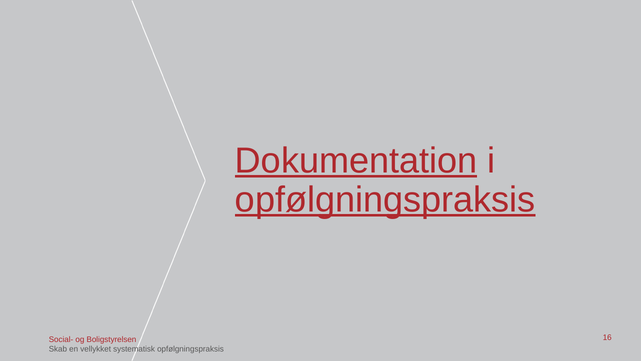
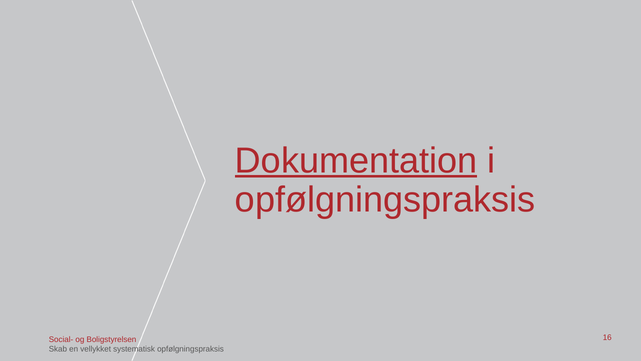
opfølgningspraksis underline: present -> none (385, 200)
